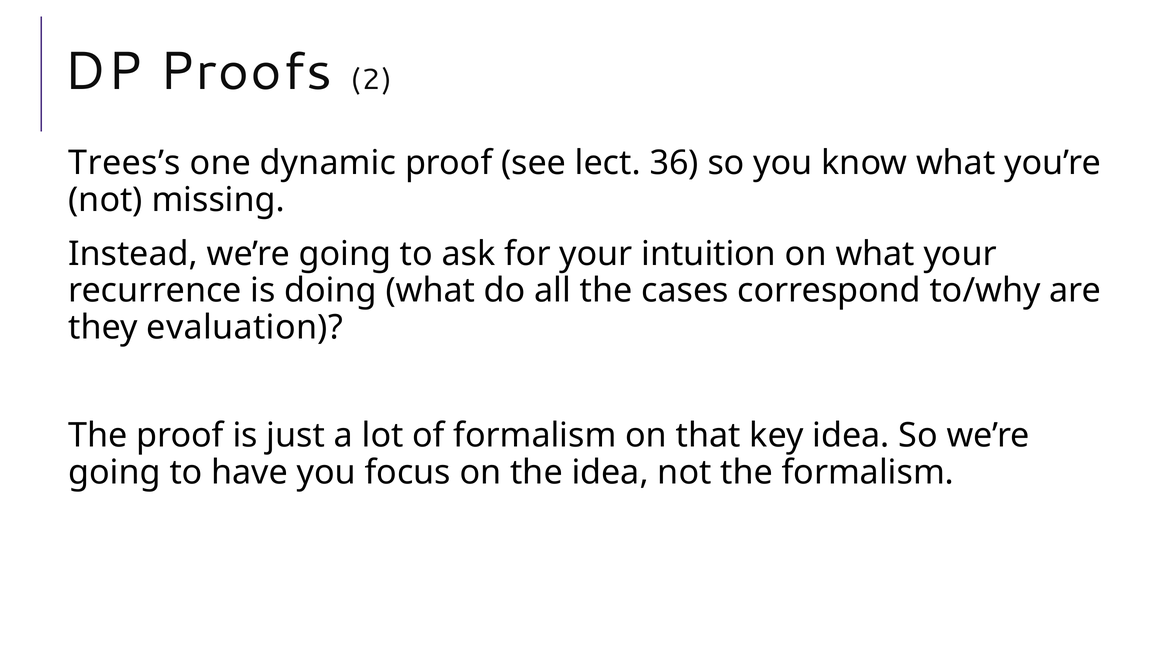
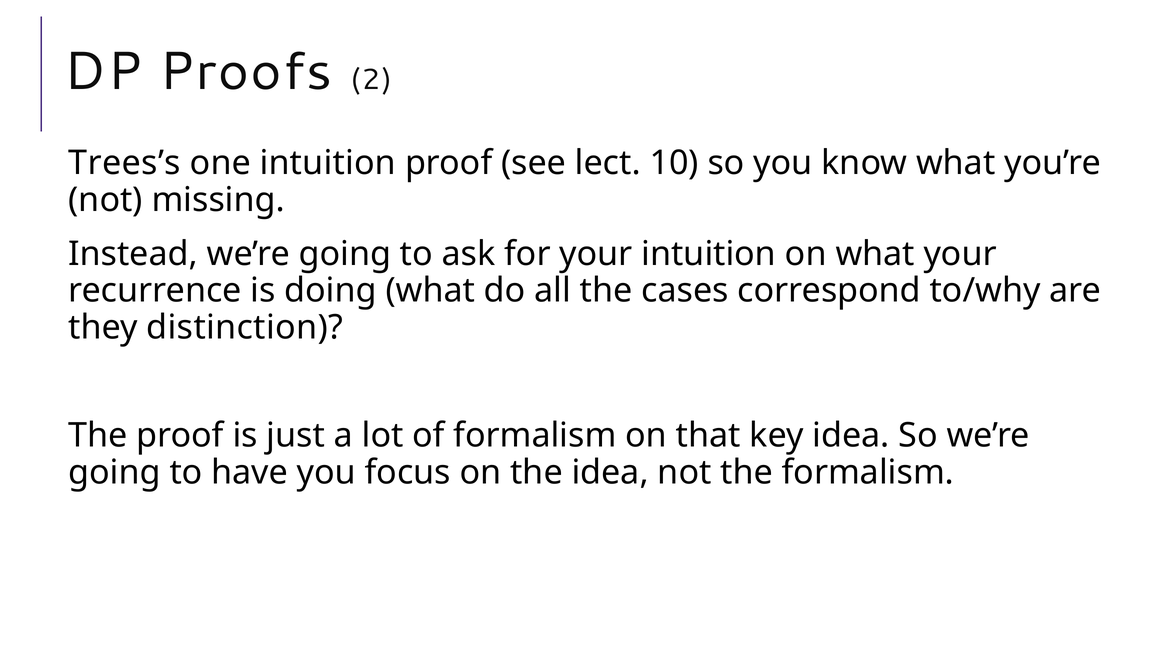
one dynamic: dynamic -> intuition (328, 163)
36: 36 -> 10 (674, 163)
evaluation: evaluation -> distinction (245, 328)
